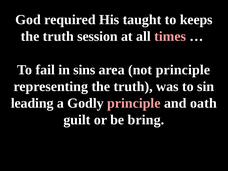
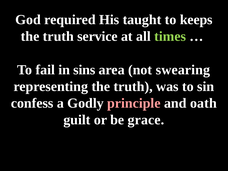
session: session -> service (97, 36)
times colour: pink -> light green (170, 36)
not principle: principle -> swearing (183, 70)
leading: leading -> confess (32, 103)
bring: bring -> grace (146, 120)
